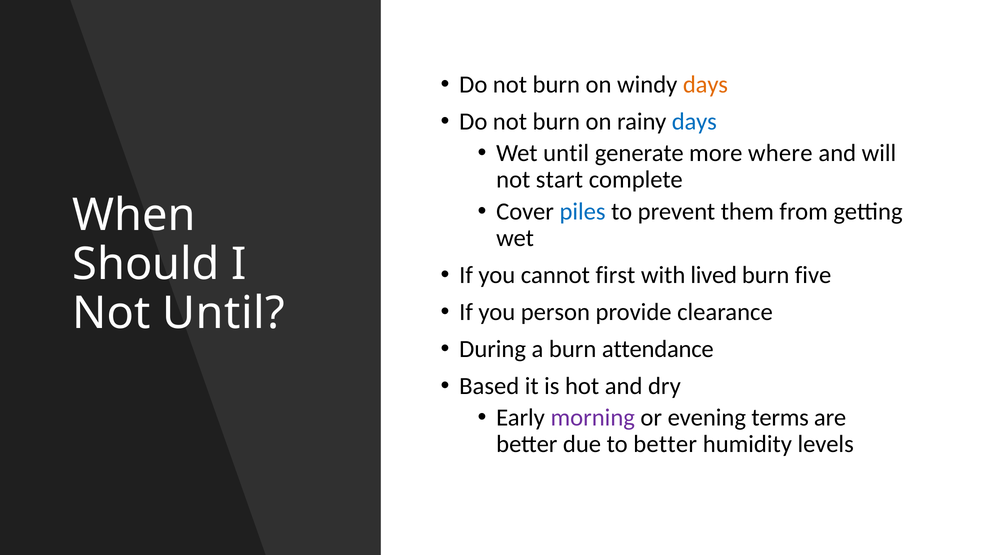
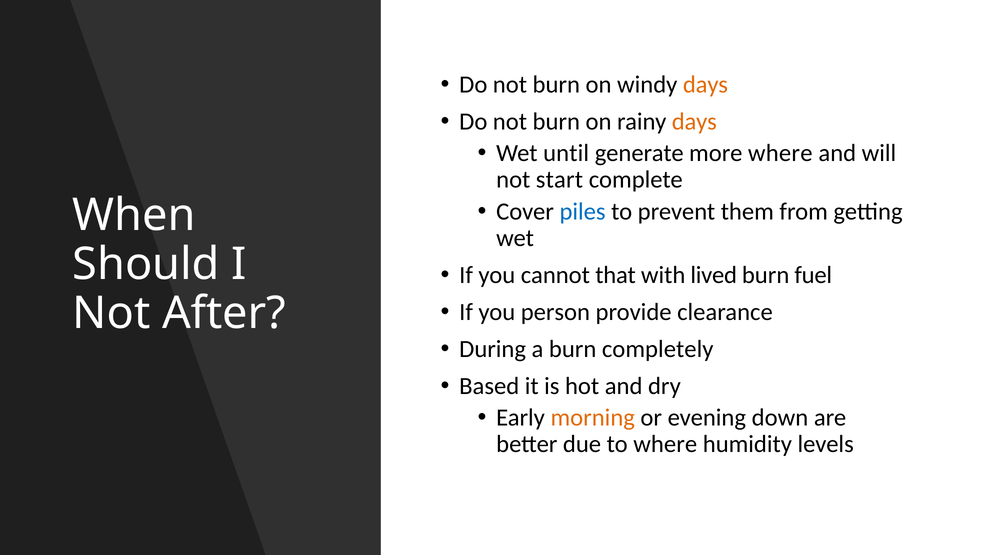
days colour: blue -> orange (694, 121)
first: first -> that (616, 275)
five: five -> fuel (813, 275)
Not Until: Until -> After (224, 313)
attendance: attendance -> completely (658, 349)
morning colour: purple -> orange (593, 417)
terms: terms -> down (780, 417)
to better: better -> where (665, 444)
